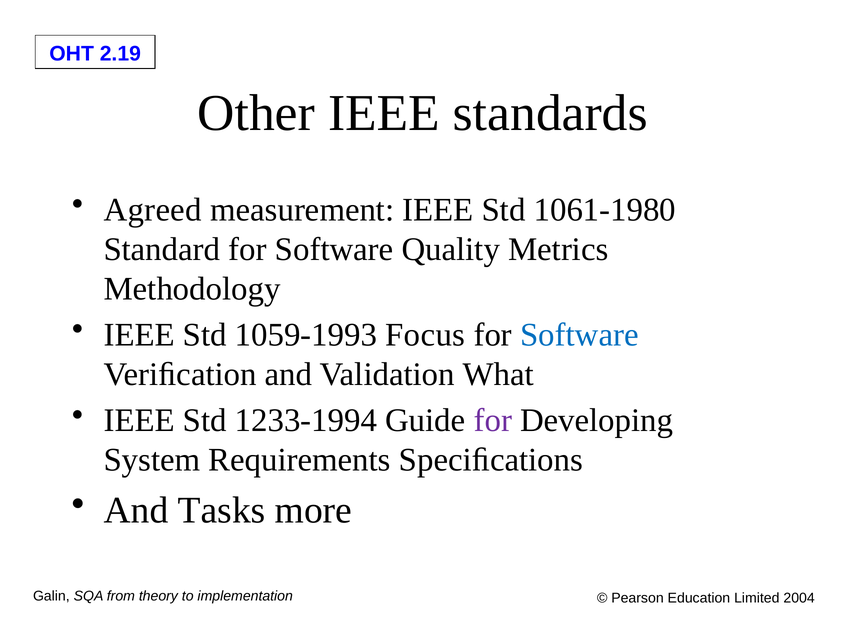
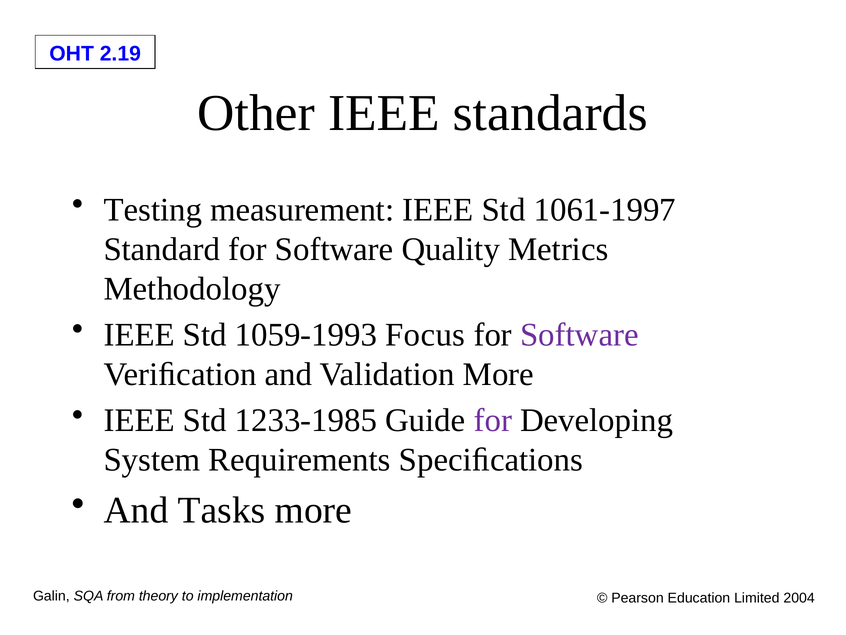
Agreed: Agreed -> Testing (153, 210)
1061-1980: 1061-1980 -> 1061-1997 (605, 210)
Software colour: blue -> purple (579, 335)
Validation What: What -> More (498, 374)
1233-1994: 1233-1994 -> 1233-1985 (306, 420)
